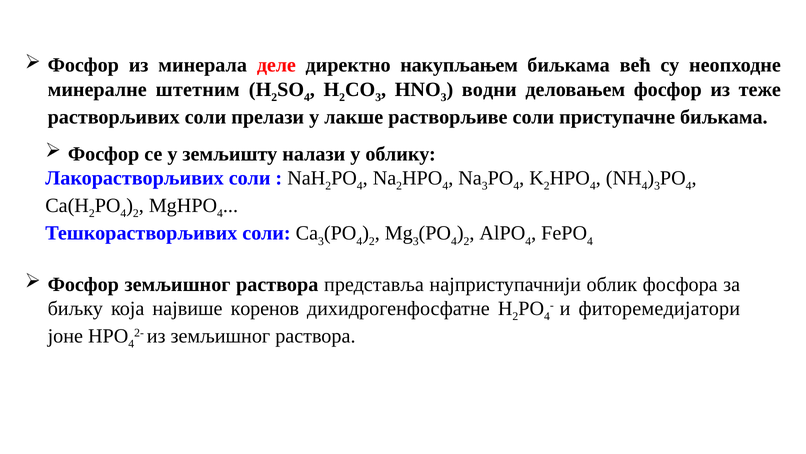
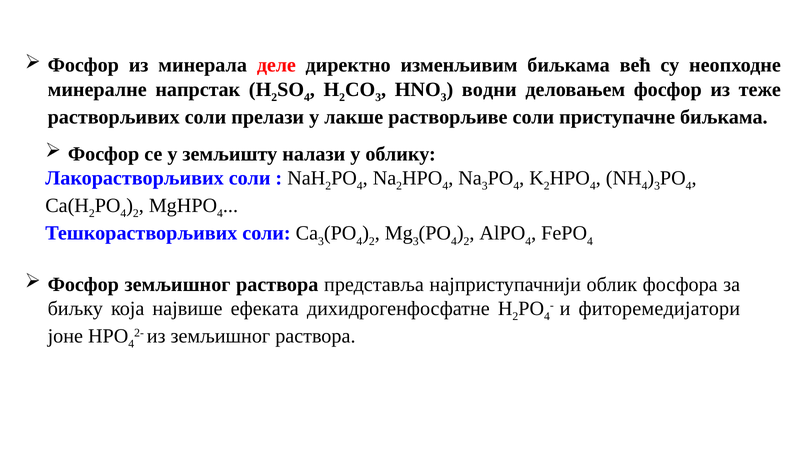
накупљањем: накупљањем -> изменљивим (459, 65)
штетним: штетним -> напрстак (198, 89)
коренов: коренов -> ефеката (265, 308)
